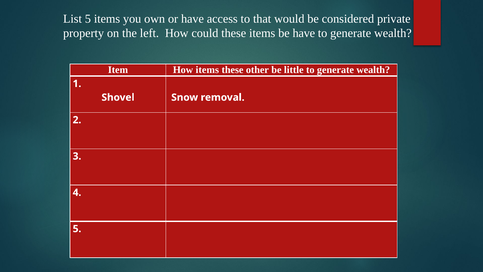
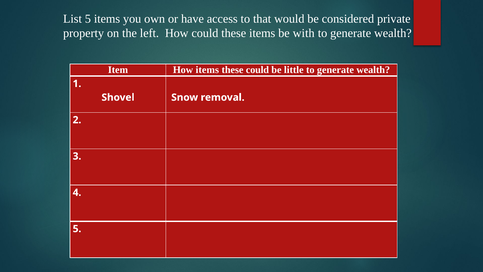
be have: have -> with (304, 33)
these other: other -> could (257, 70)
